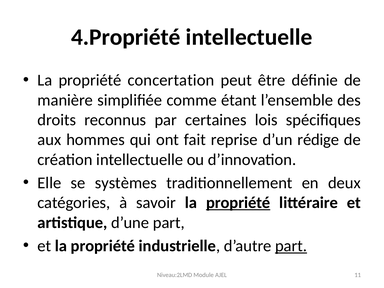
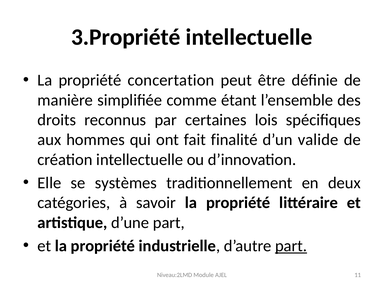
4.Propriété: 4.Propriété -> 3.Propriété (126, 37)
reprise: reprise -> finalité (234, 140)
rédige: rédige -> valide (318, 140)
propriété underline: present -> none (238, 203)
